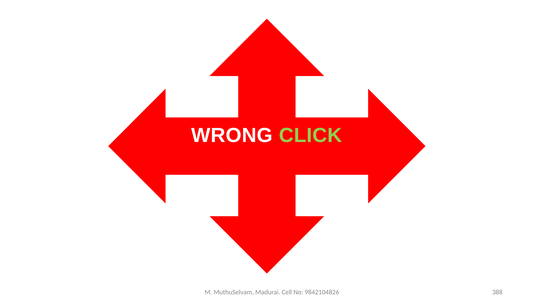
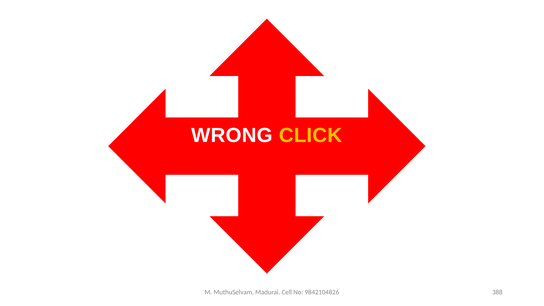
CLICK colour: light green -> yellow (310, 135)
